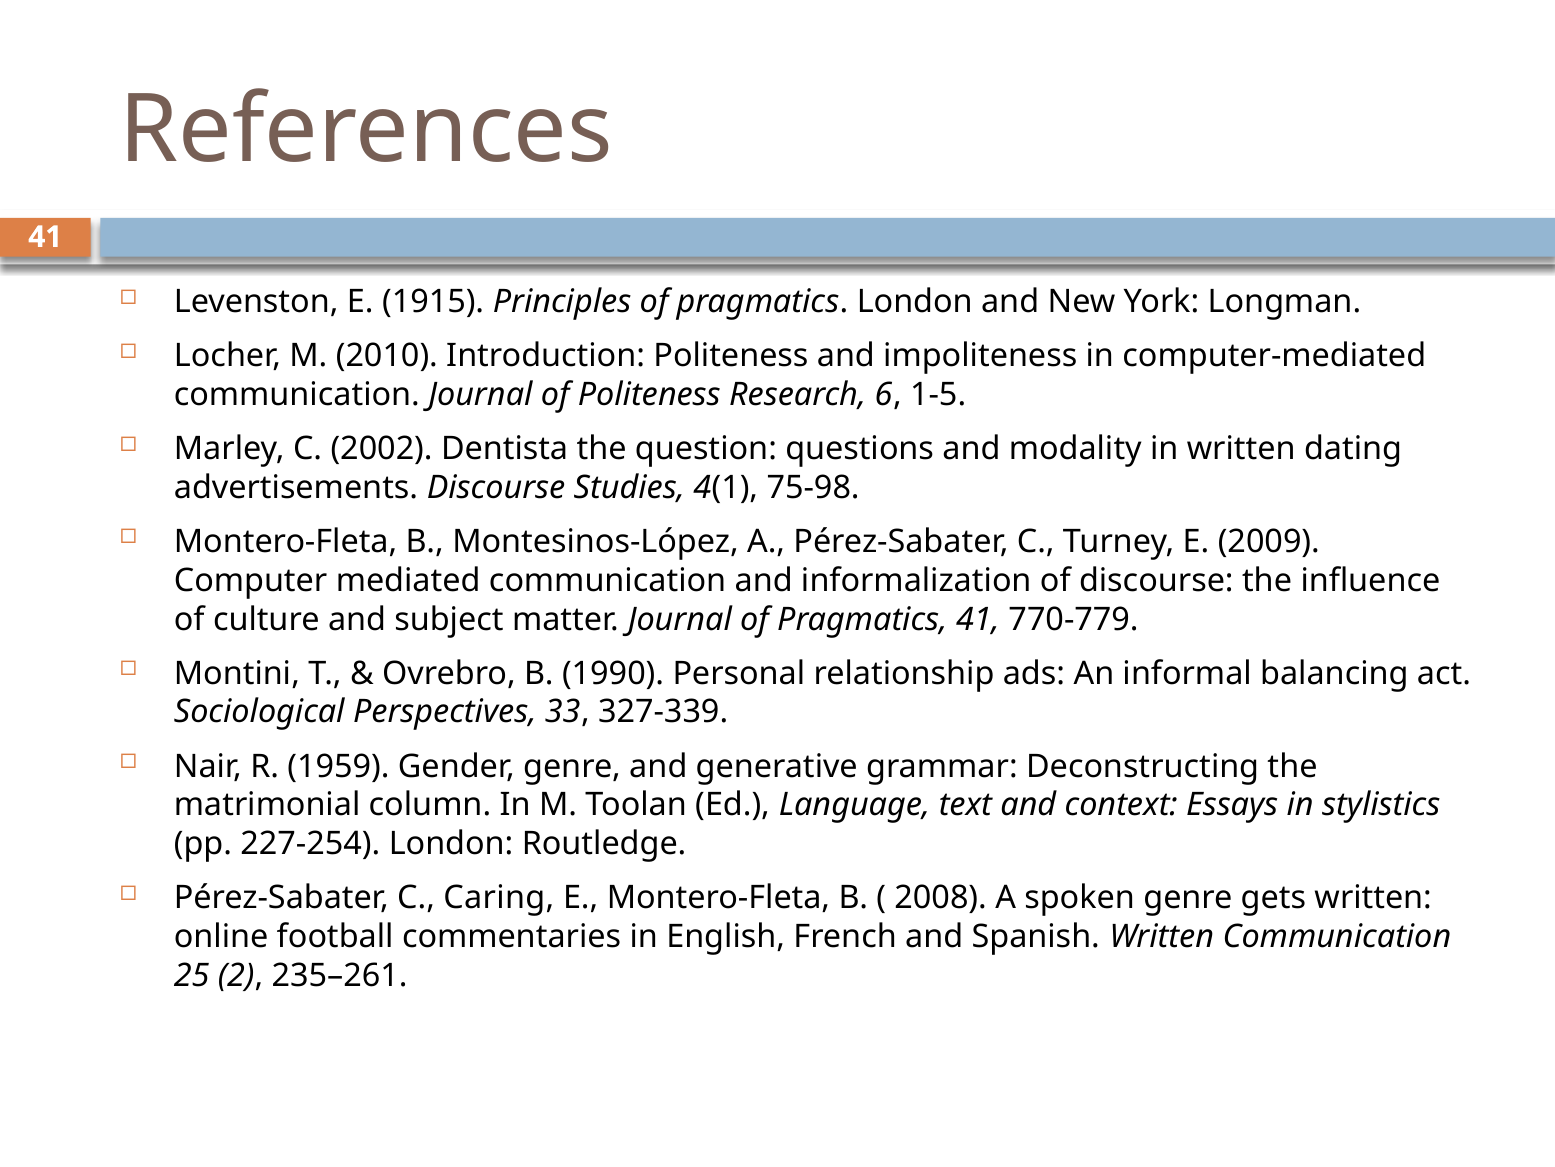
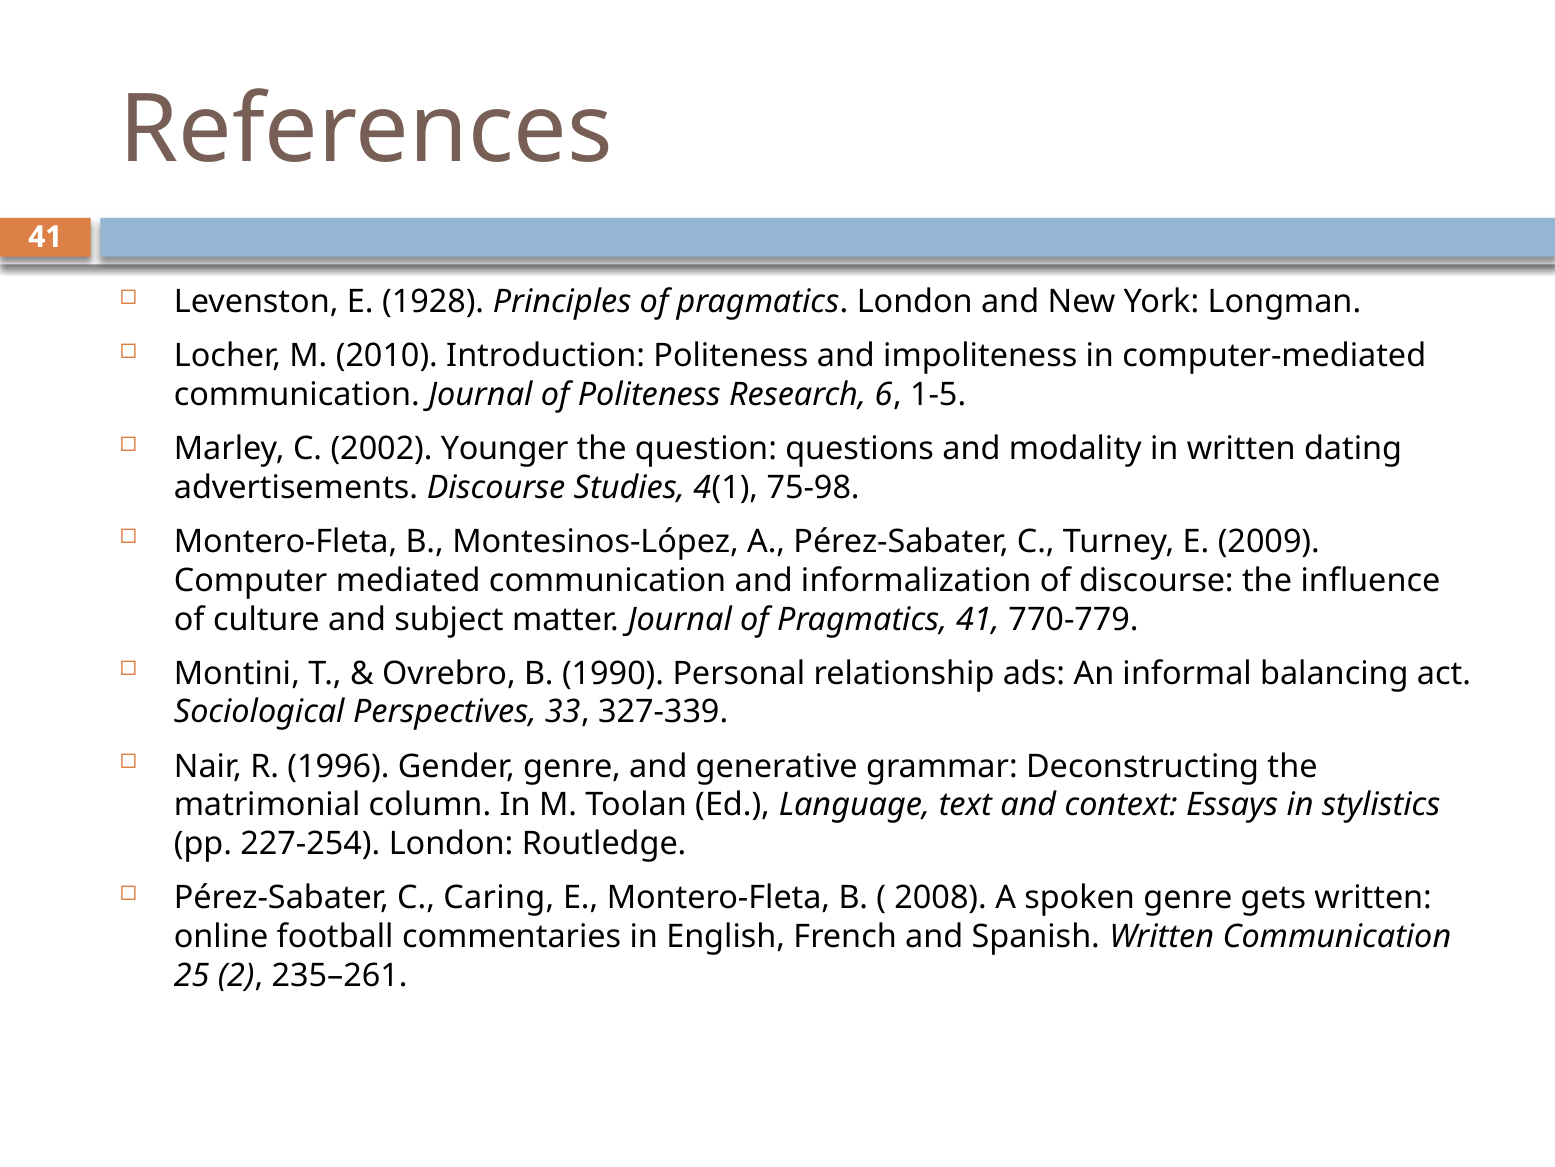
1915: 1915 -> 1928 (433, 301)
Dentista: Dentista -> Younger (505, 448)
1959: 1959 -> 1996 (338, 766)
